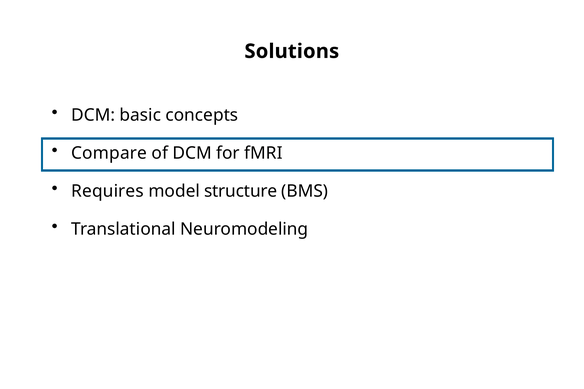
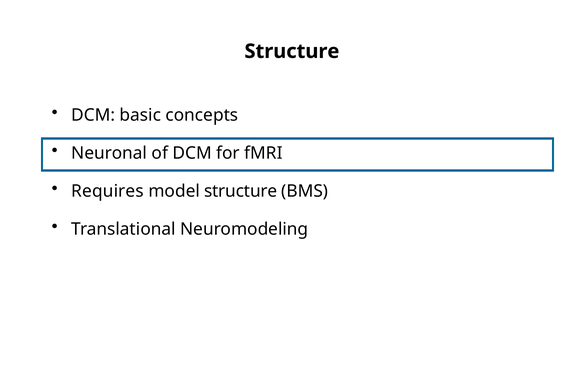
Solutions: Solutions -> Structure (292, 51)
Compare: Compare -> Neuronal (109, 153)
